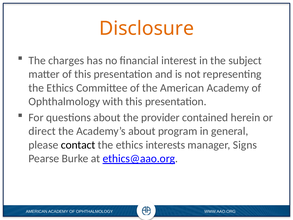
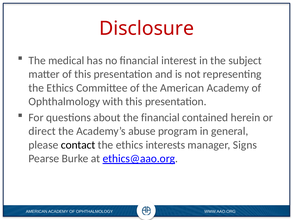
Disclosure colour: orange -> red (147, 28)
charges: charges -> medical (66, 60)
the provider: provider -> financial (160, 117)
Academy’s about: about -> abuse (142, 131)
